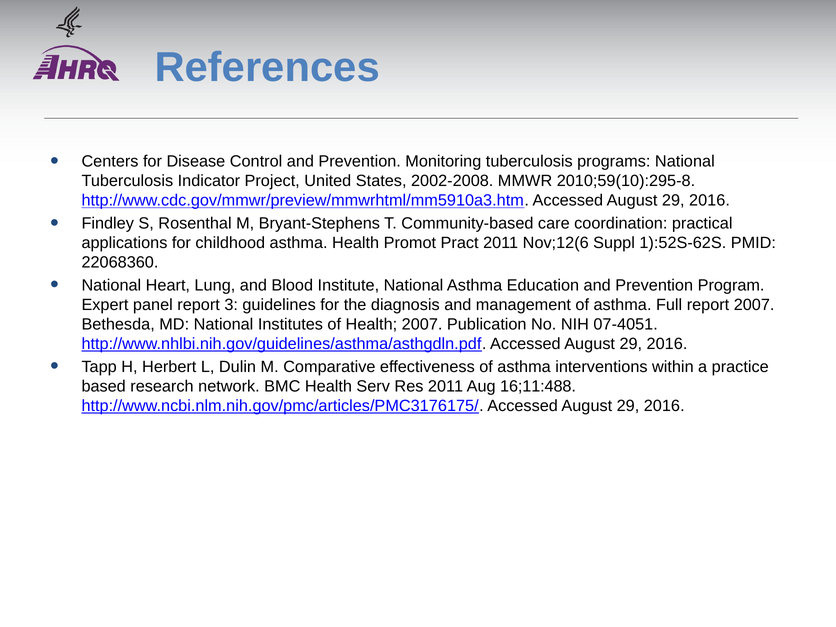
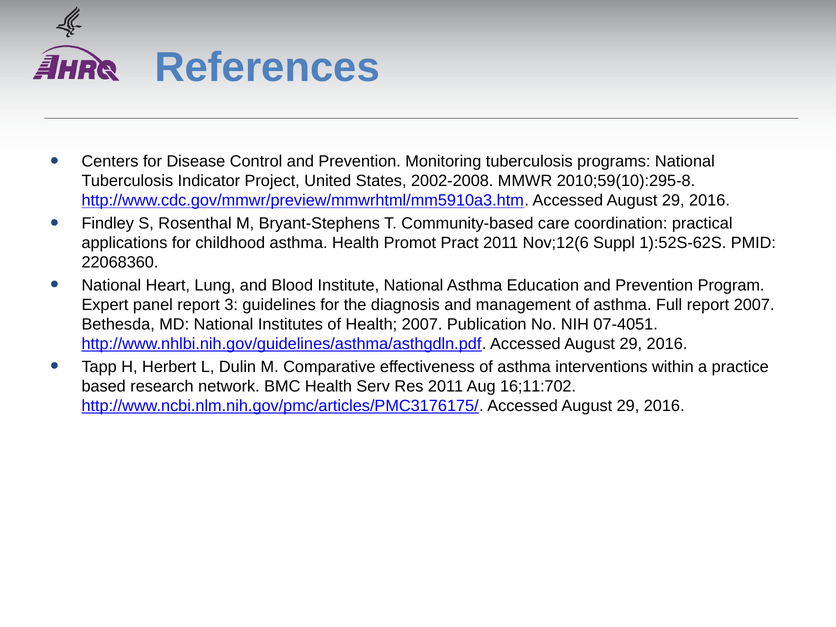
16;11:488: 16;11:488 -> 16;11:702 (538, 386)
